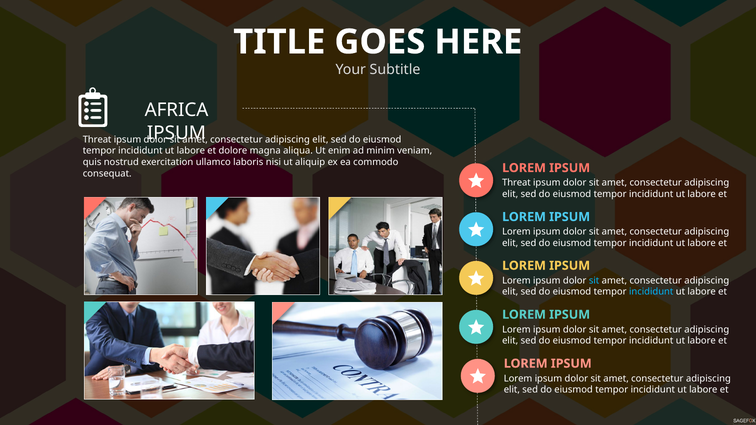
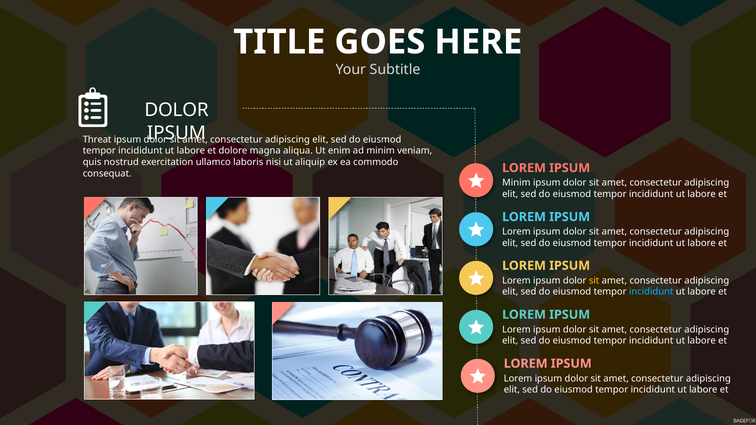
AFRICA: AFRICA -> DOLOR (177, 110)
Threat: Threat -> Minim (516, 183)
sit colour: light blue -> yellow (594, 281)
